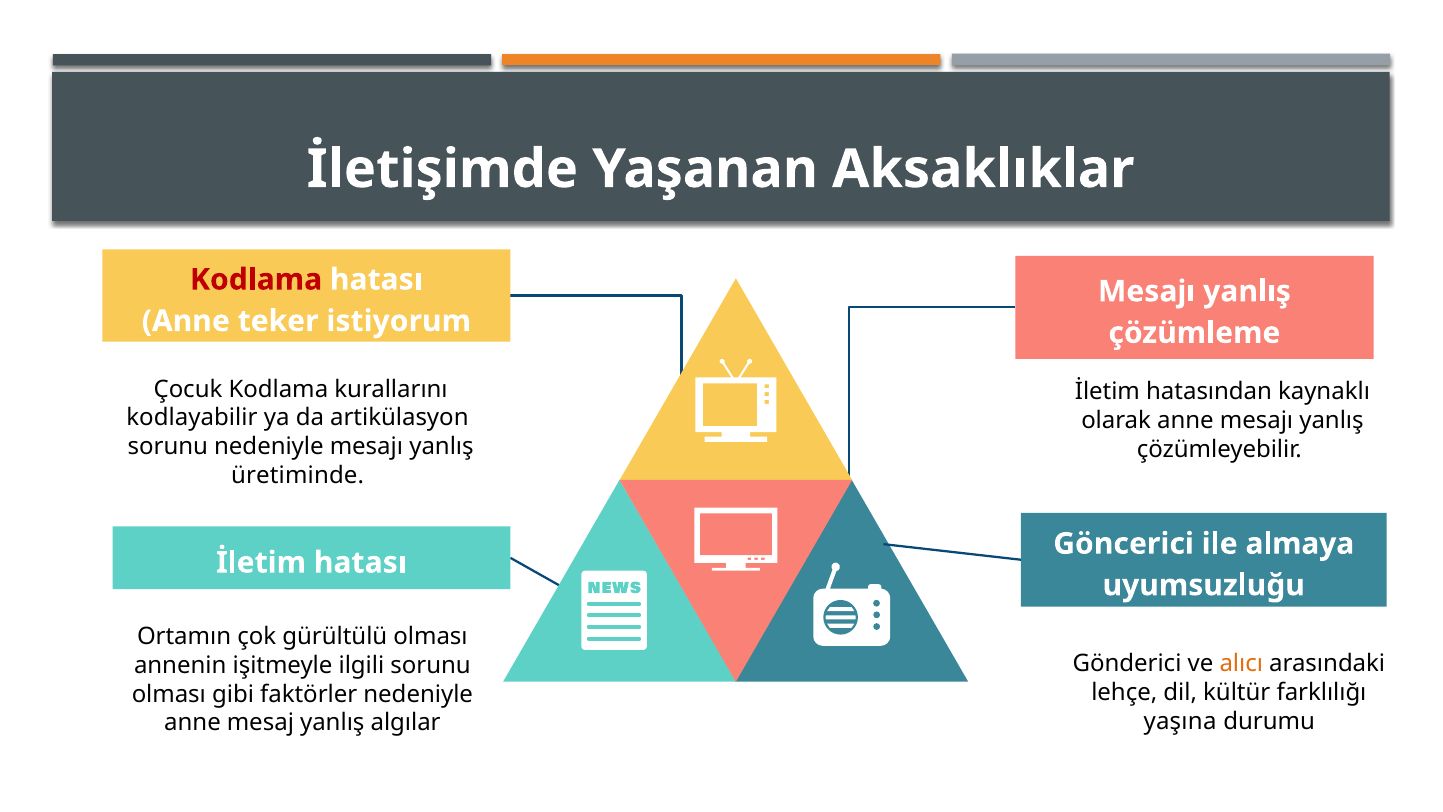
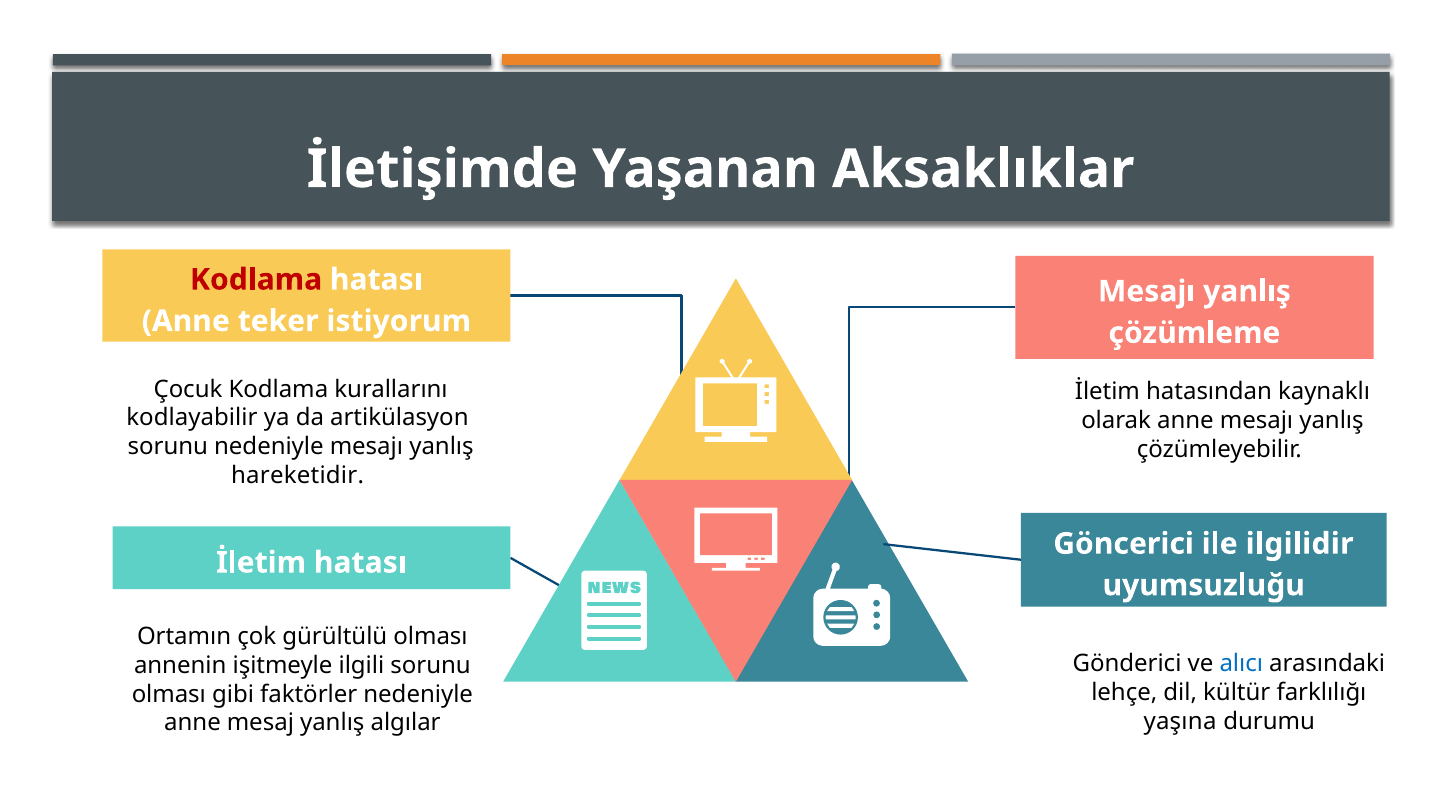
üretiminde: üretiminde -> hareketidir (298, 475)
almaya: almaya -> ilgilidir (1300, 544)
alıcı colour: orange -> blue (1241, 663)
